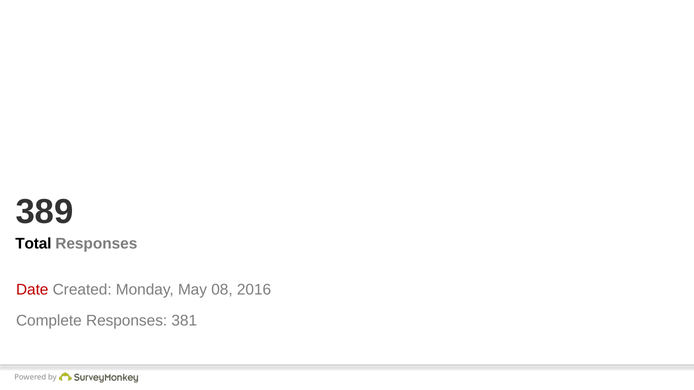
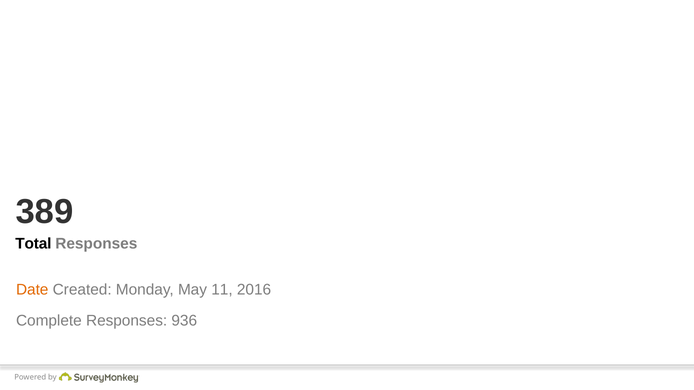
Date colour: red -> orange (32, 290)
08: 08 -> 11 (222, 290)
381: 381 -> 936 (184, 321)
